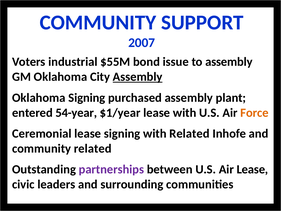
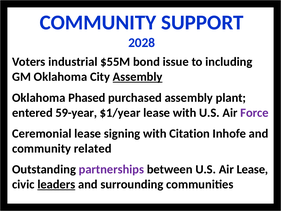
2007: 2007 -> 2028 (142, 43)
to assembly: assembly -> including (229, 62)
Oklahoma Signing: Signing -> Phased (87, 98)
54-year: 54-year -> 59-year (76, 113)
Force colour: orange -> purple (254, 113)
with Related: Related -> Citation (190, 133)
leaders underline: none -> present (56, 184)
